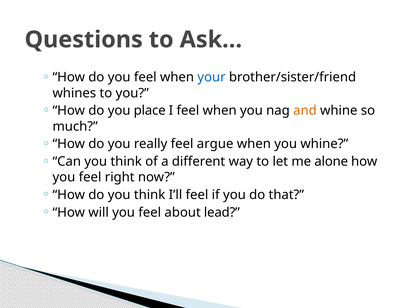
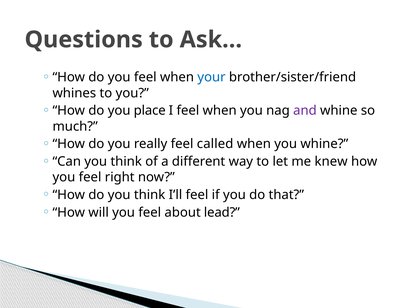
and colour: orange -> purple (305, 111)
argue: argue -> called (215, 144)
alone: alone -> knew (331, 162)
